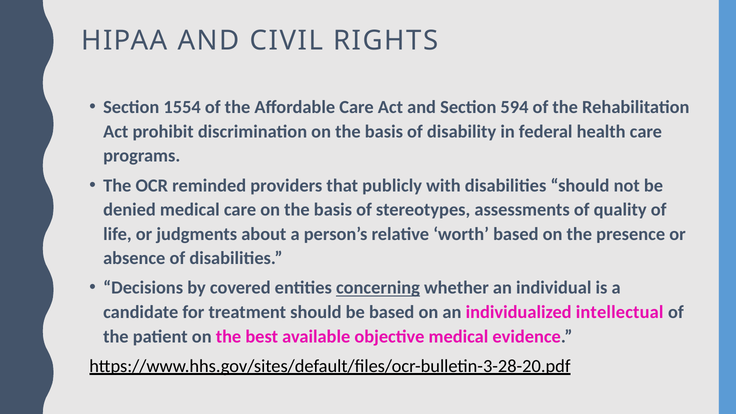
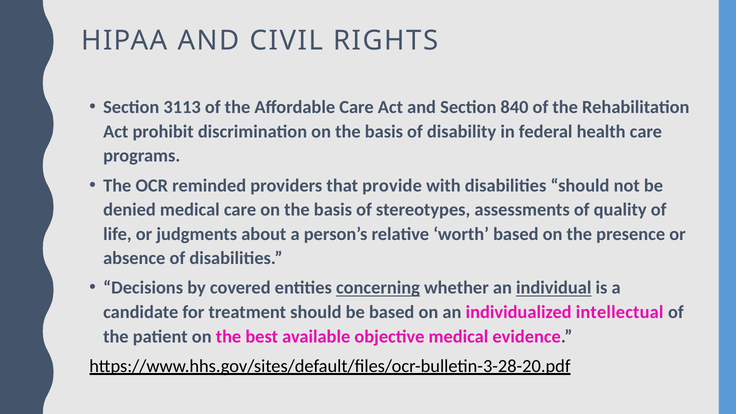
1554: 1554 -> 3113 (182, 107)
594: 594 -> 840 (514, 107)
publicly: publicly -> provide (392, 185)
individual underline: none -> present (554, 288)
